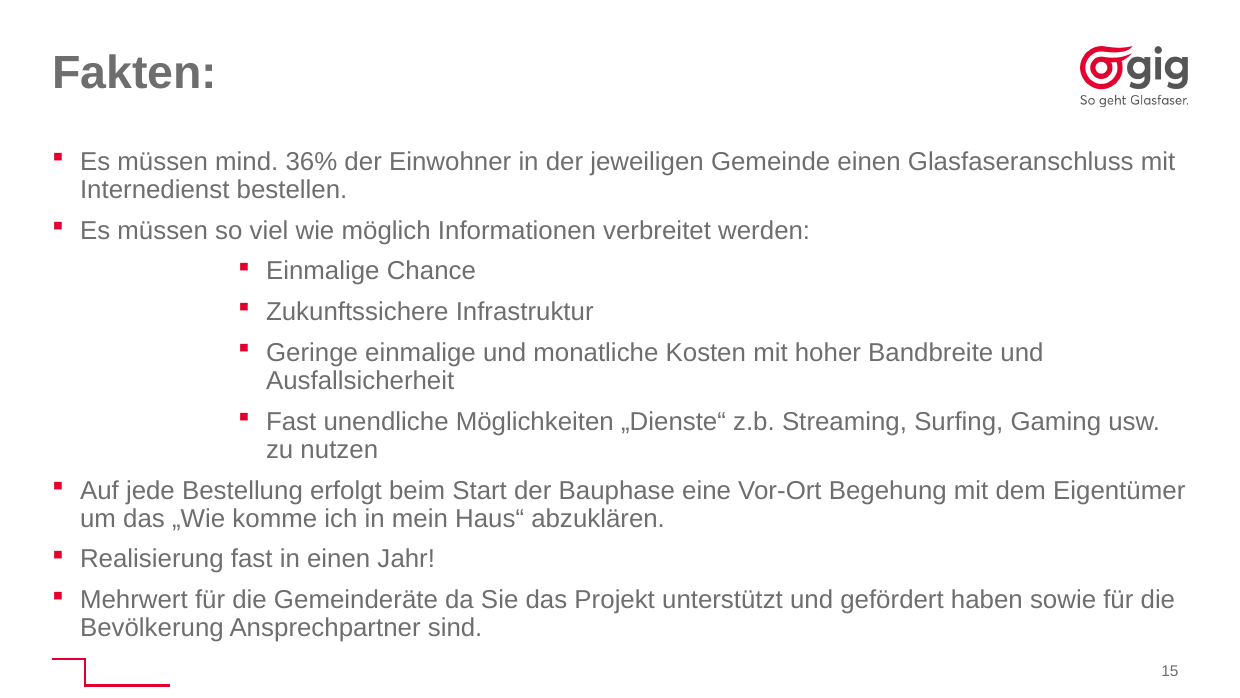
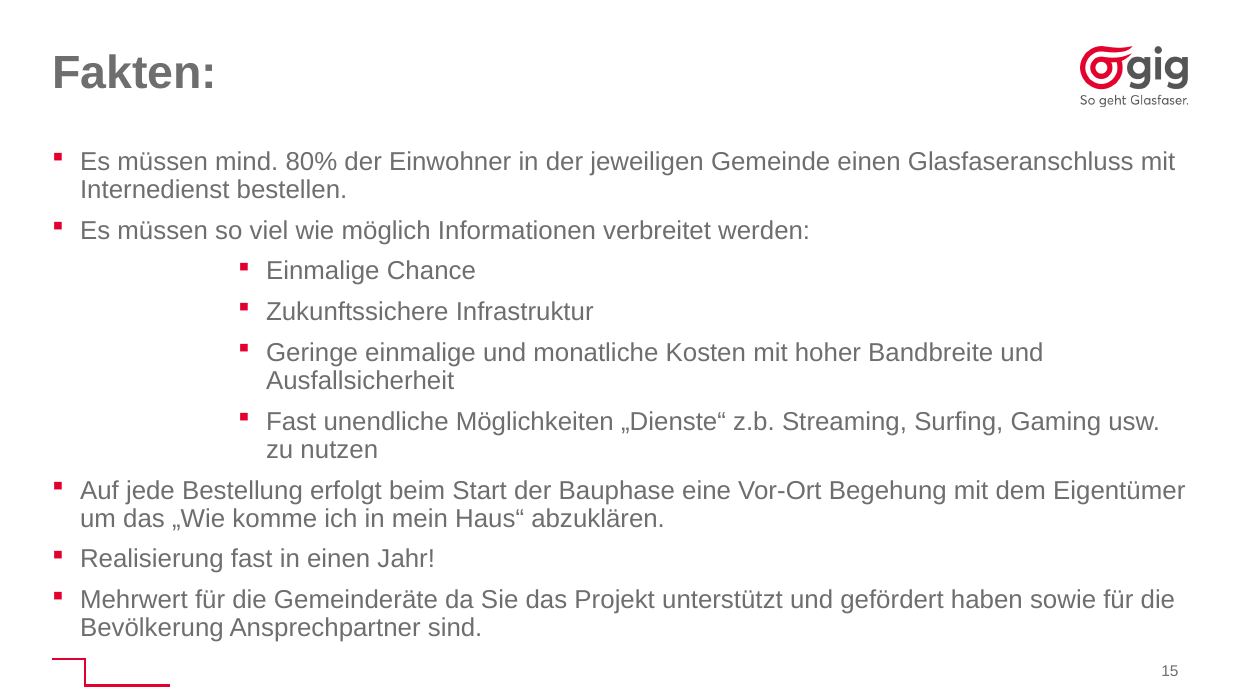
36%: 36% -> 80% (311, 162)
